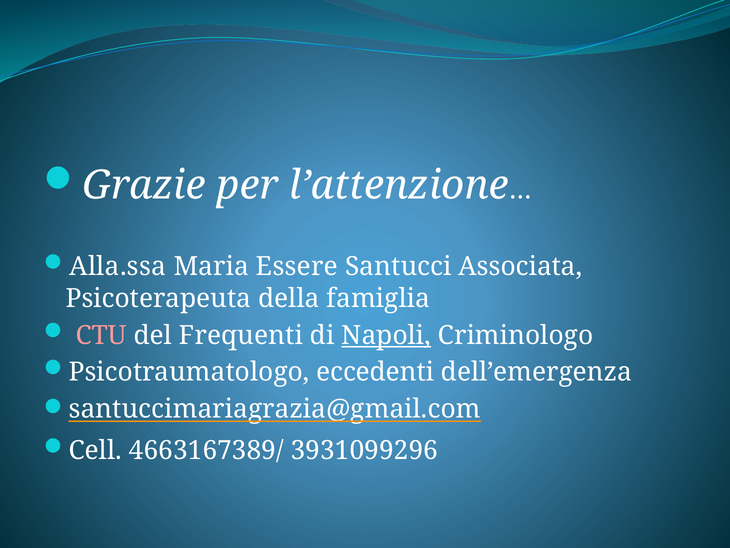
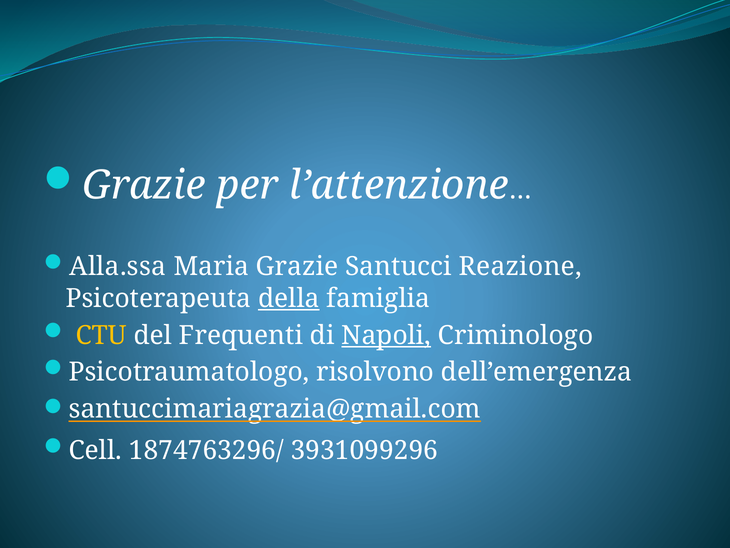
Maria Essere: Essere -> Grazie (297, 267)
Associata: Associata -> Reazione (520, 267)
della underline: none -> present (289, 298)
CTU colour: pink -> yellow (101, 335)
eccedenti: eccedenti -> risolvono (375, 372)
4663167389/: 4663167389/ -> 1874763296/ (206, 450)
